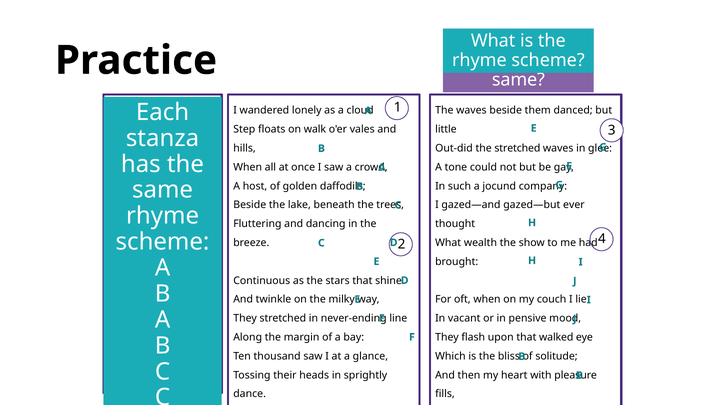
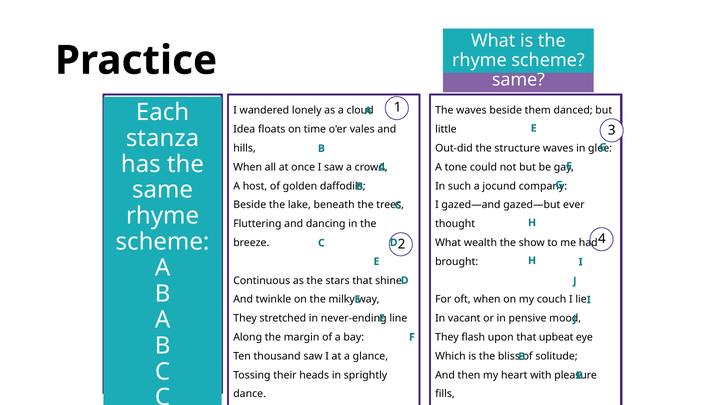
Step: Step -> Idea (244, 129)
walk: walk -> time (315, 129)
the stretched: stretched -> structure (517, 148)
walked: walked -> upbeat (556, 337)
